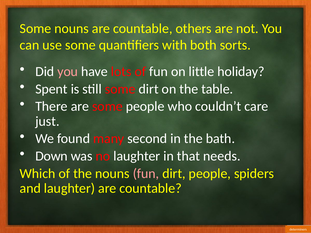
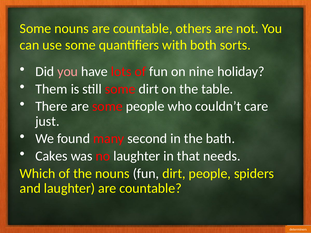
little: little -> nine (201, 72)
Spent: Spent -> Them (51, 89)
Down: Down -> Cakes (51, 156)
fun colour: pink -> white (146, 174)
